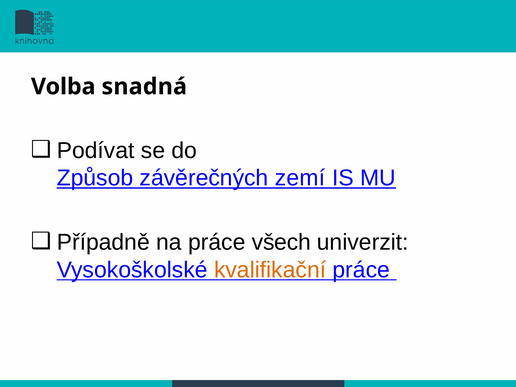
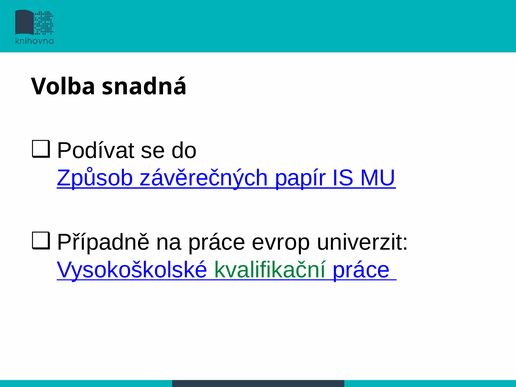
zemí: zemí -> papír (300, 178)
všech: všech -> evrop (281, 242)
kvalifikační colour: orange -> green (270, 270)
